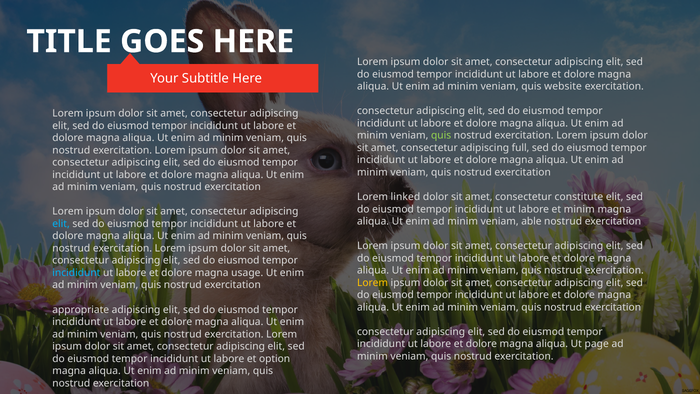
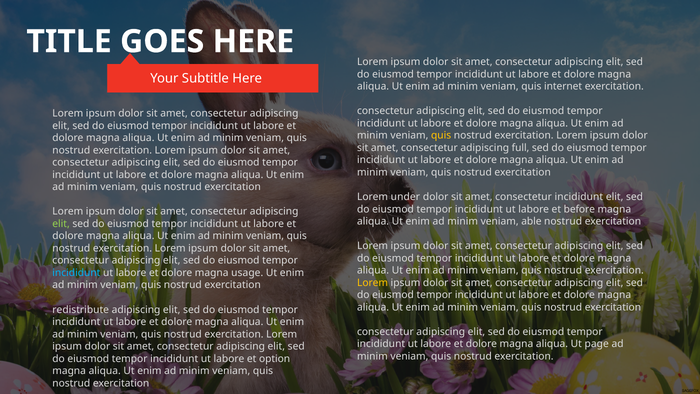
website: website -> internet (563, 86)
quis colour: light green -> yellow (441, 136)
linked: linked -> under (405, 197)
consectetur constitute: constitute -> incididunt (579, 197)
et minim: minim -> before (579, 209)
elit colour: light blue -> light green (61, 224)
appropriate: appropriate -> redistribute (81, 309)
